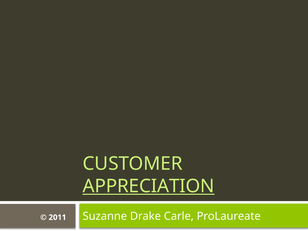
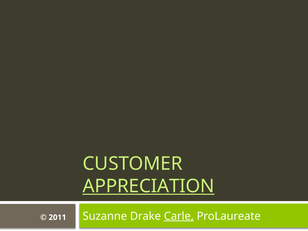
Carle underline: none -> present (179, 216)
